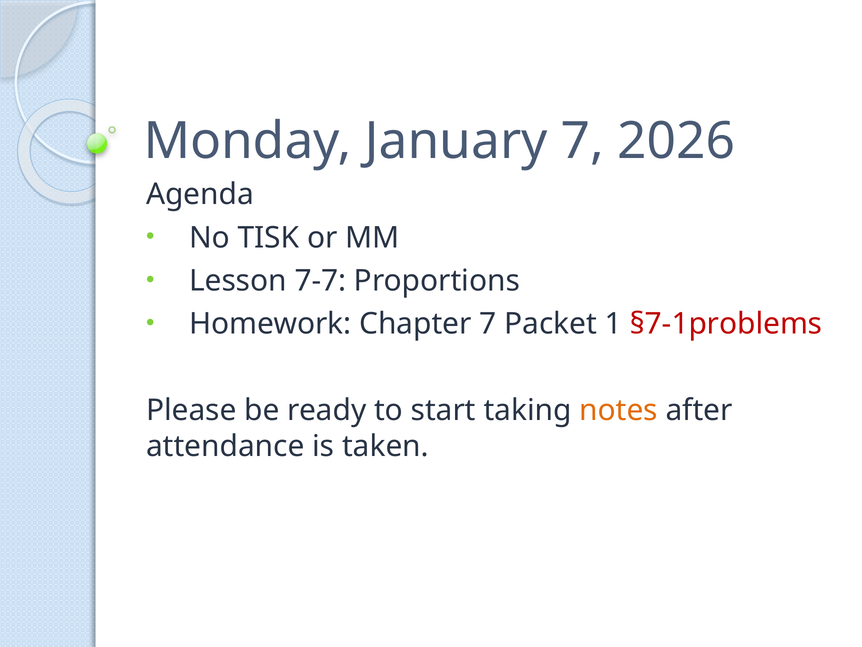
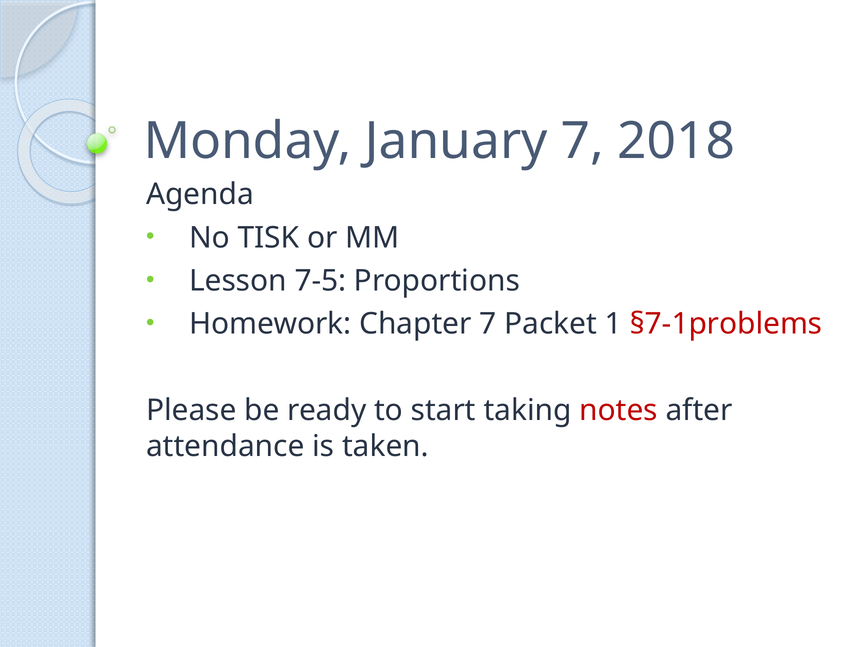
2026: 2026 -> 2018 (676, 141)
7-7: 7-7 -> 7-5 (320, 281)
notes colour: orange -> red (619, 410)
